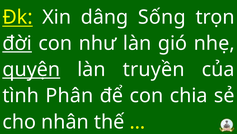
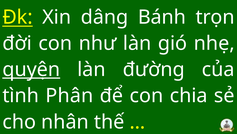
Sống: Sống -> Bánh (162, 17)
đời underline: present -> none (17, 43)
truyền: truyền -> đường (154, 69)
